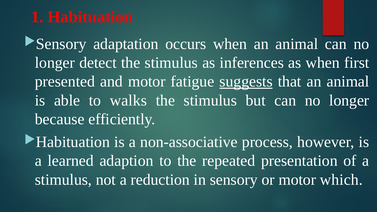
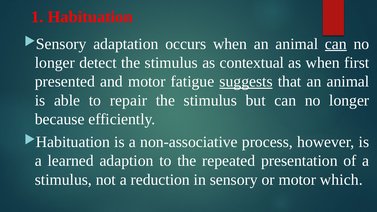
can underline: none -> present (336, 44)
inferences: inferences -> contextual (252, 63)
walks: walks -> repair (128, 100)
